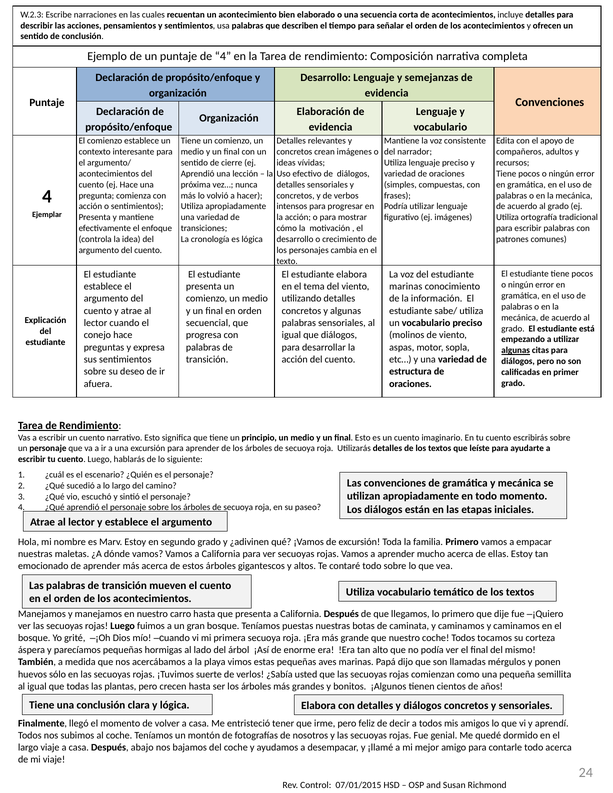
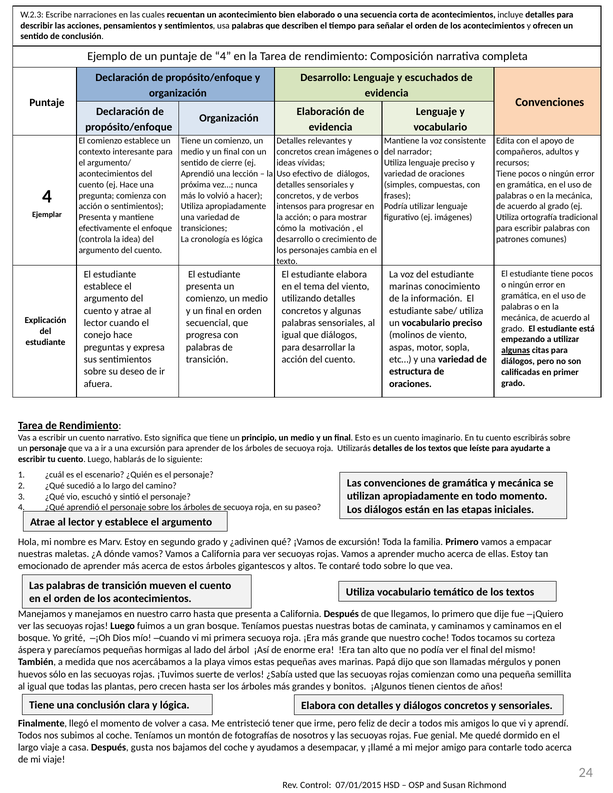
semejanzas: semejanzas -> escuchados (432, 78)
abajo: abajo -> gusta (142, 748)
